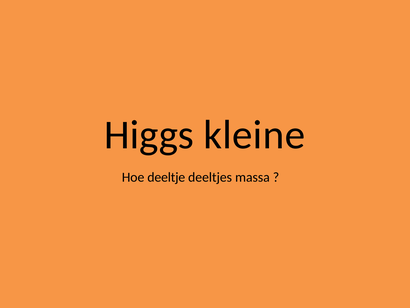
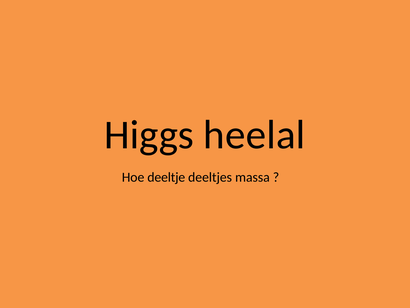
kleine: kleine -> heelal (254, 135)
